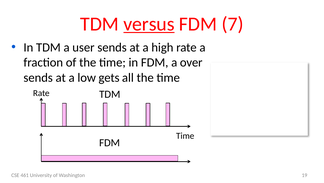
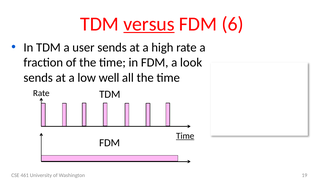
7: 7 -> 6 (233, 24)
over: over -> look (191, 62)
gets: gets -> well (109, 77)
Time underline: none -> present (185, 135)
